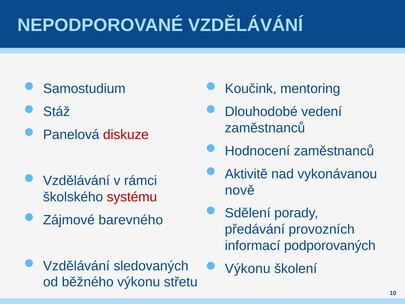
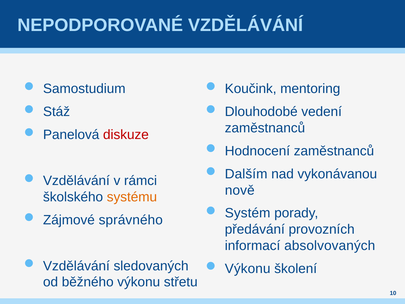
Aktivitě: Aktivitě -> Dalším (246, 174)
systému colour: red -> orange (132, 197)
Sdělení: Sdělení -> Systém (248, 213)
barevného: barevného -> správného (131, 220)
podporovaných: podporovaných -> absolvovaných (330, 245)
